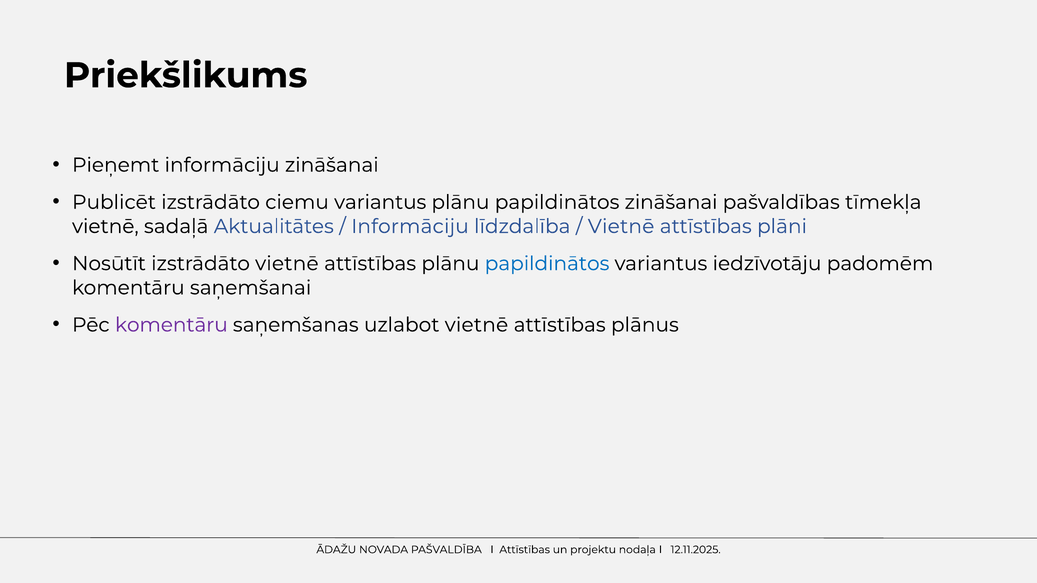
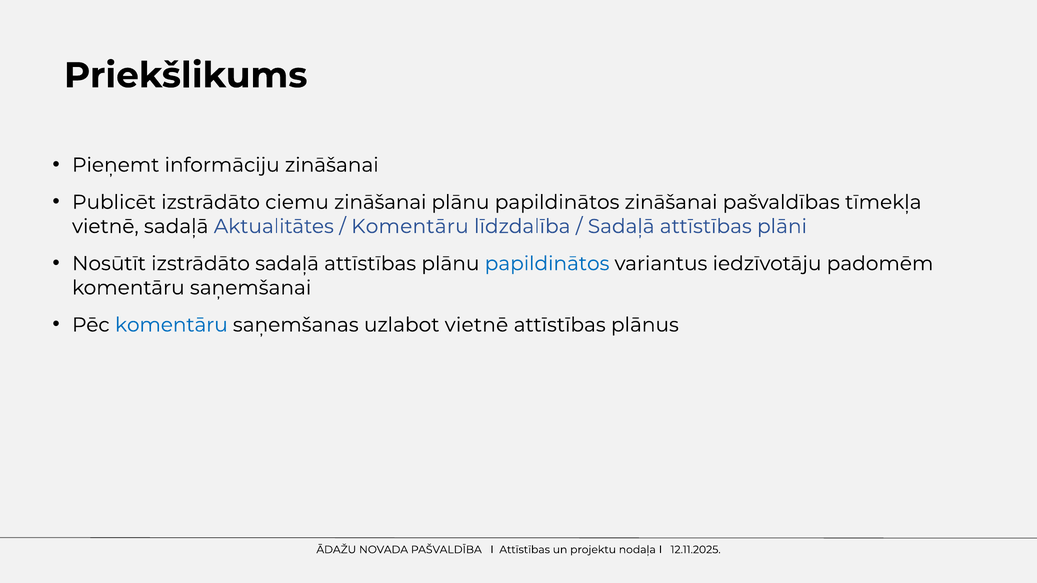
ciemu variantus: variantus -> zināšanai (380, 202)
Informāciju: Informāciju -> Komentāru (410, 227)
Vietnē: Vietnē -> Sadaļā (621, 227)
izstrādāto vietnē: vietnē -> sadaļā (287, 264)
komentāru colour: purple -> blue (171, 325)
